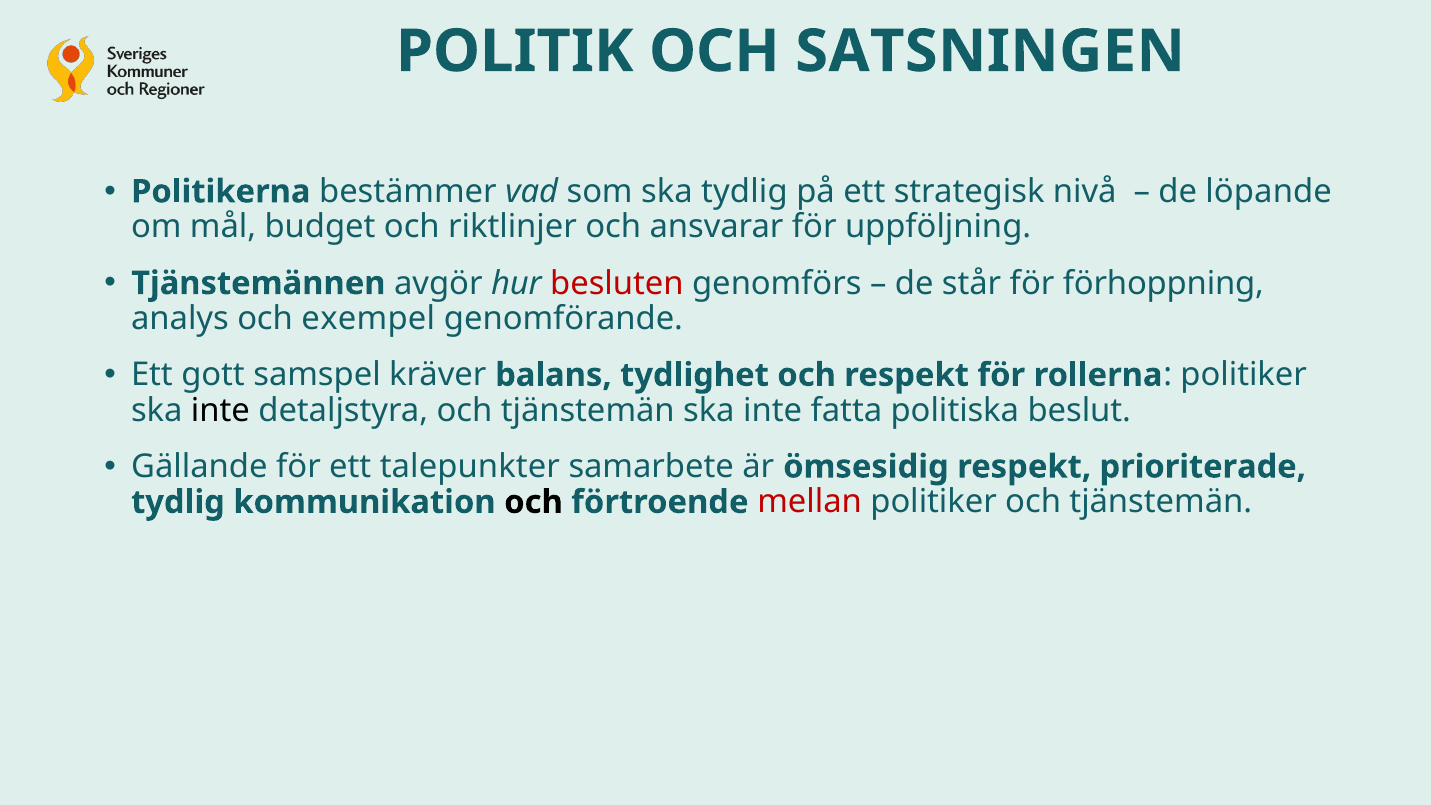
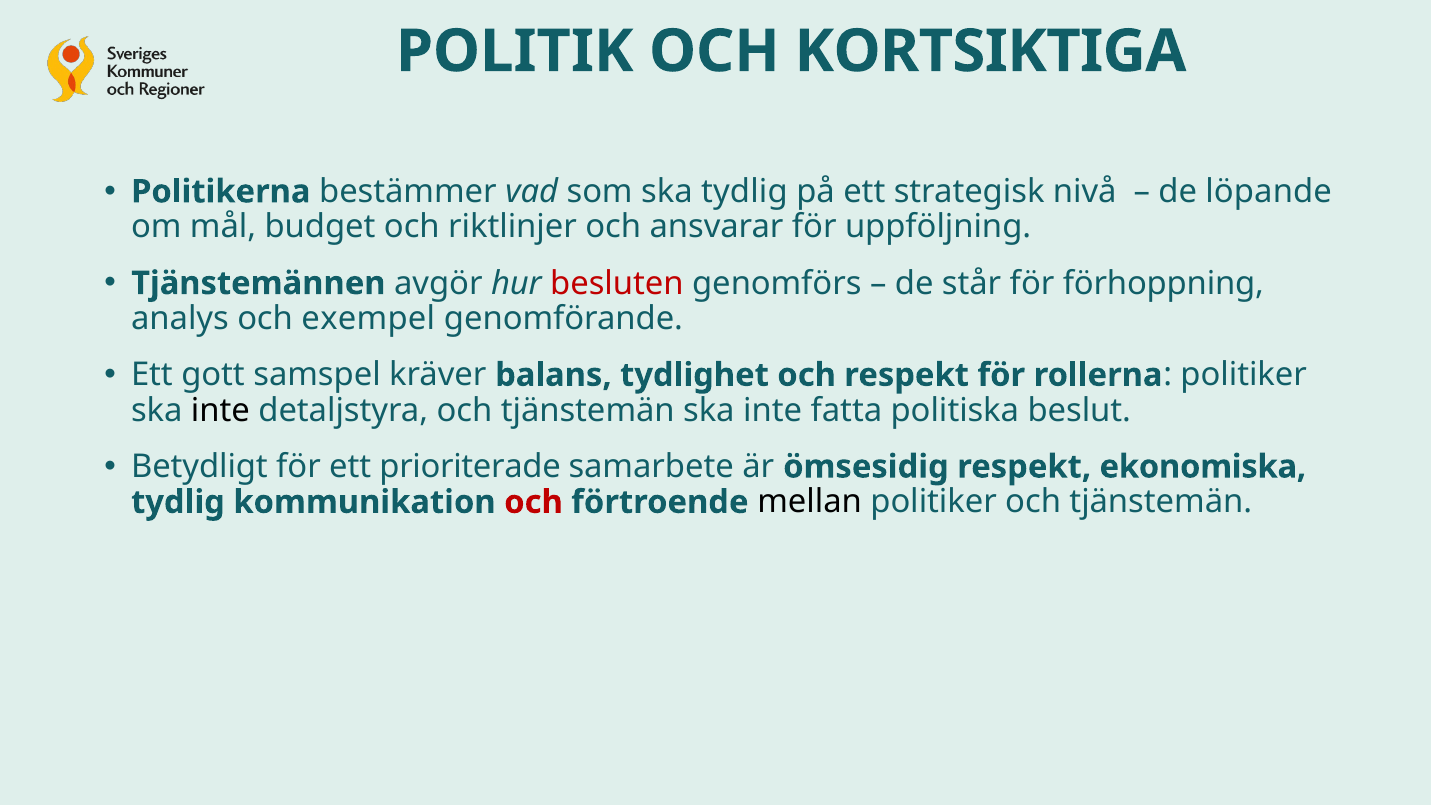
SATSNINGEN: SATSNINGEN -> KORTSIKTIGA (991, 51)
Gällande: Gällande -> Betydligt (199, 467)
talepunkter: talepunkter -> prioriterade (470, 467)
prioriterade: prioriterade -> ekonomiska (1203, 467)
och colour: black -> red (534, 502)
mellan colour: red -> black (810, 502)
